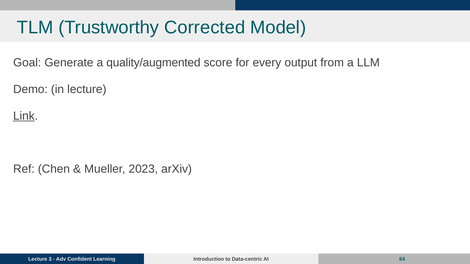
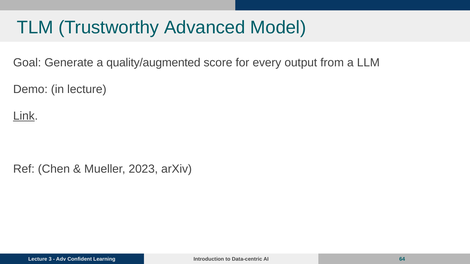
Corrected: Corrected -> Advanced (205, 27)
